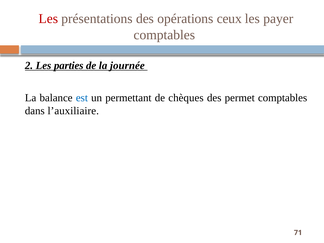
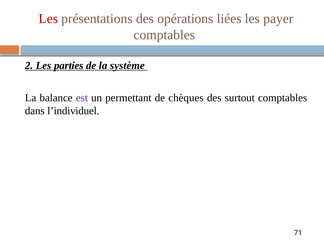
ceux: ceux -> liées (229, 19)
journée: journée -> système (127, 66)
est colour: blue -> purple (82, 98)
permet: permet -> surtout (240, 98)
l’auxiliaire: l’auxiliaire -> l’individuel (73, 111)
